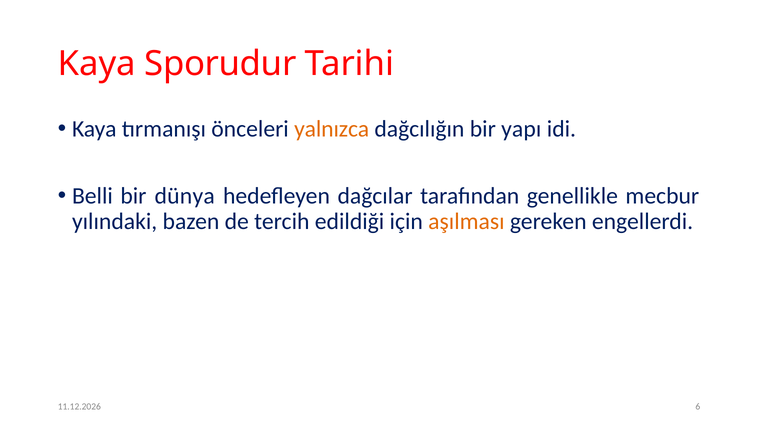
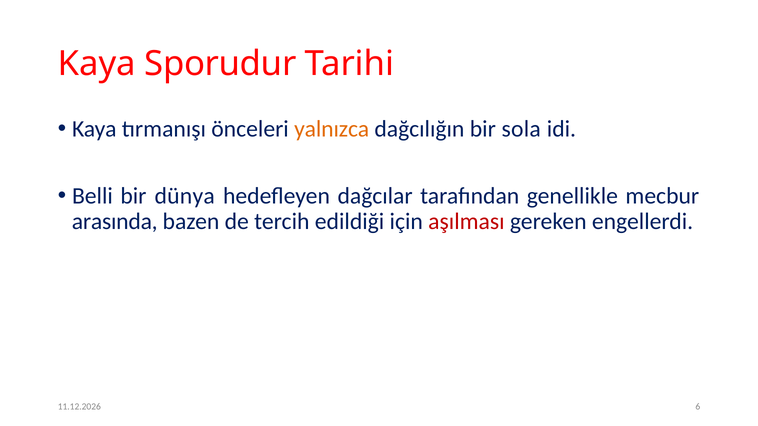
yapı: yapı -> sola (521, 129)
yılındaki: yılındaki -> arasında (115, 222)
aşılması colour: orange -> red (466, 222)
